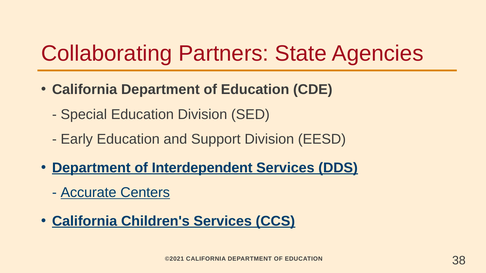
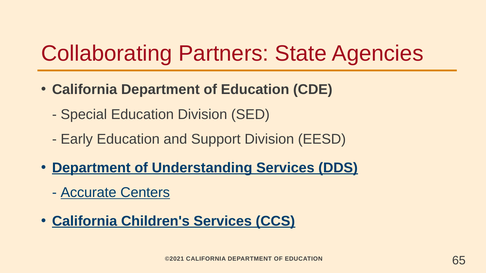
Interdependent: Interdependent -> Understanding (202, 168)
38: 38 -> 65 (459, 261)
